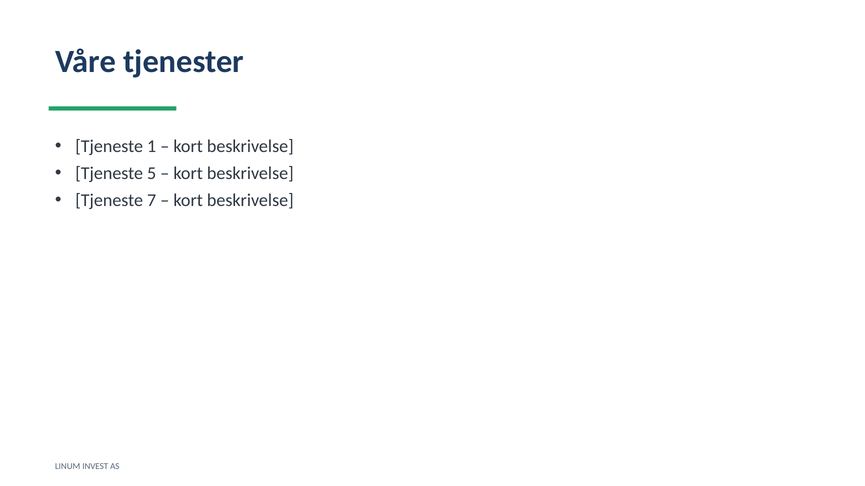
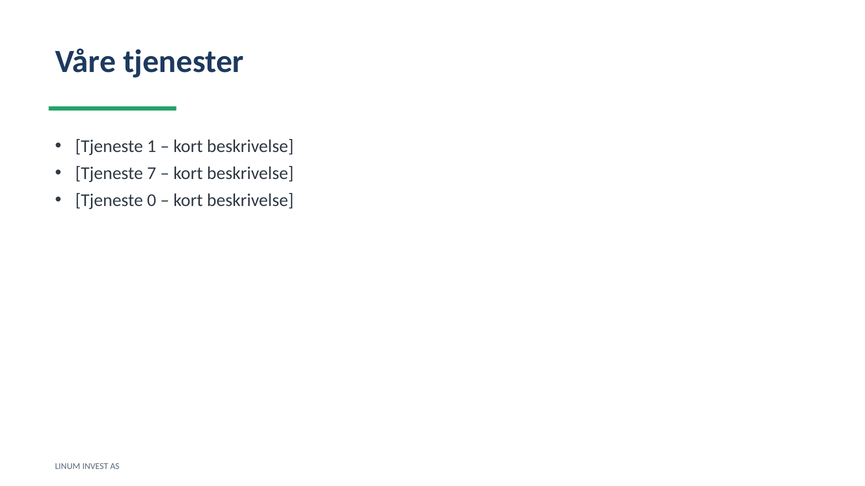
5: 5 -> 7 (152, 174)
7: 7 -> 0 (152, 201)
